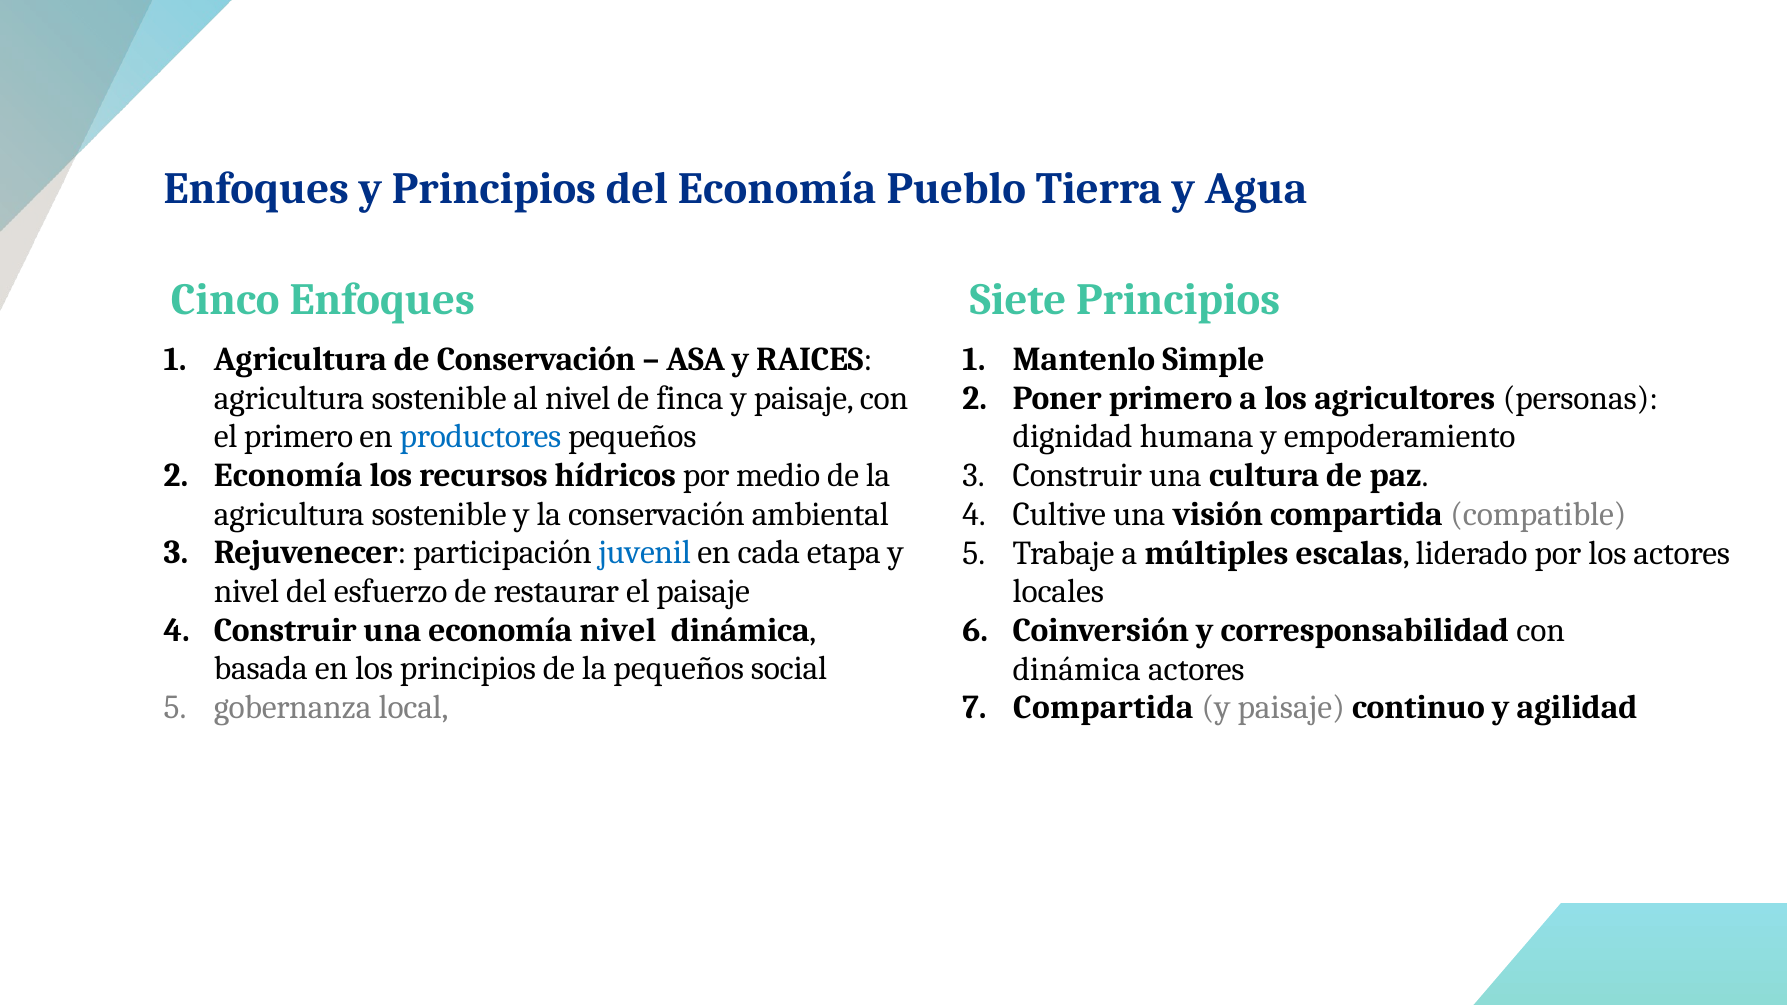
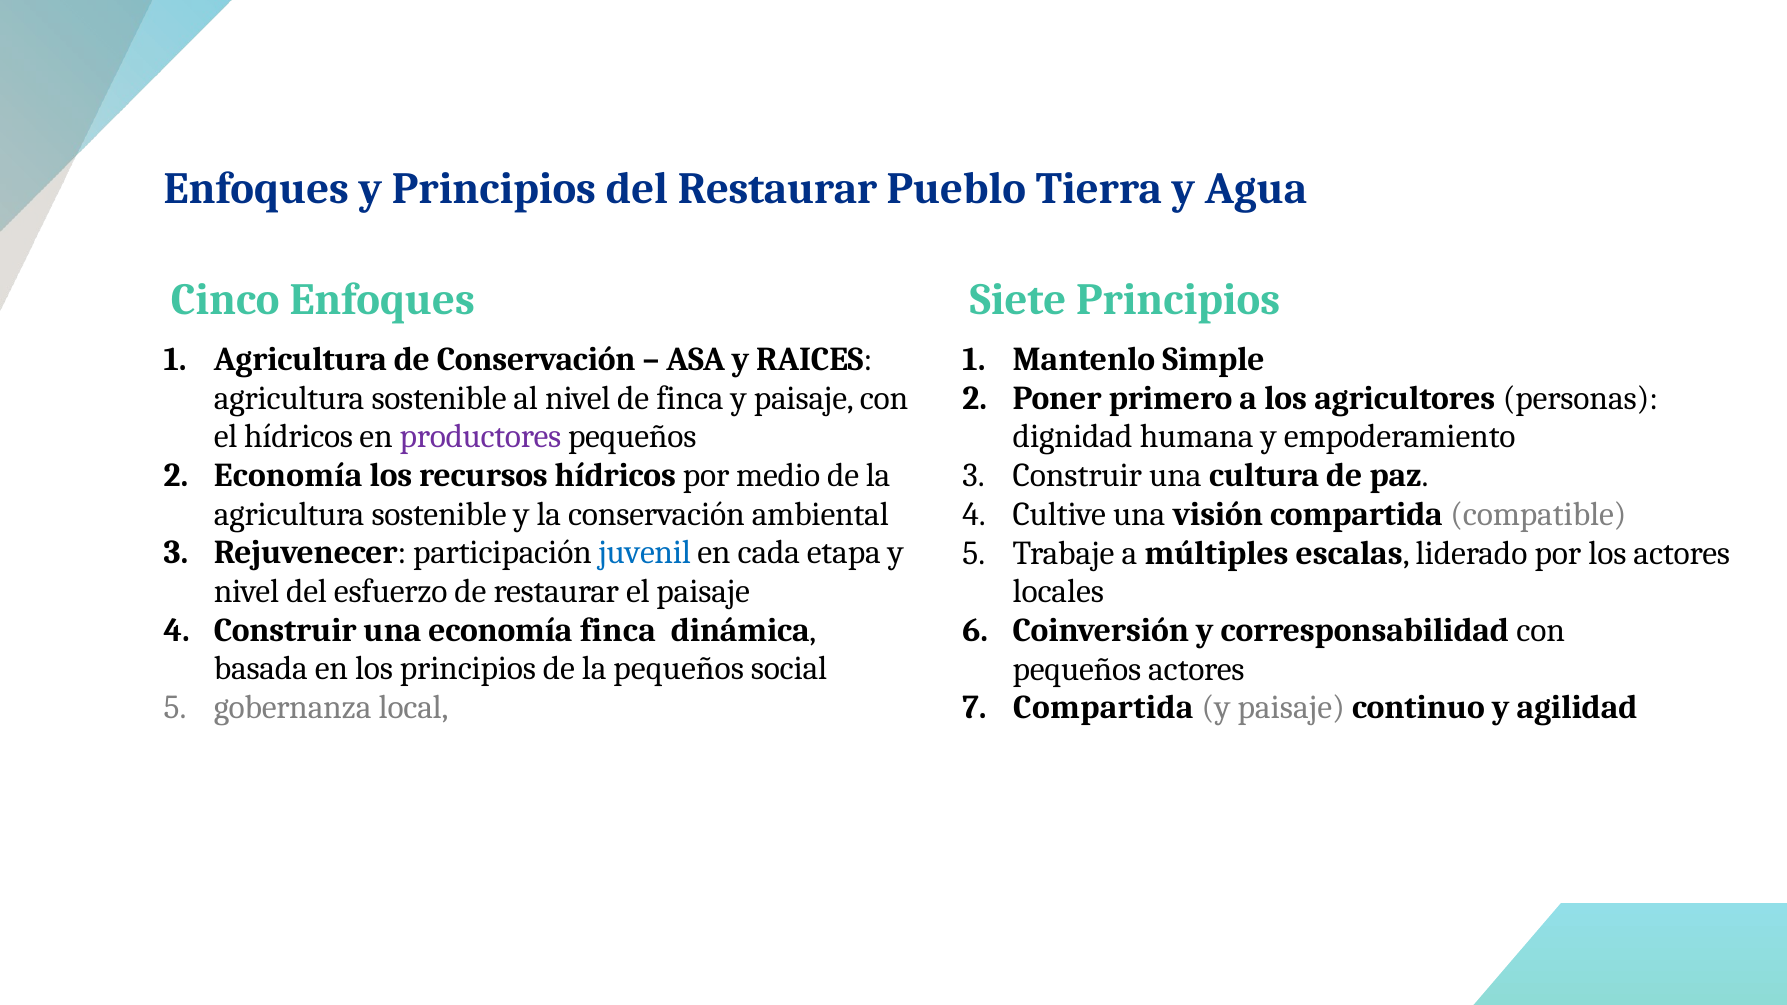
del Economía: Economía -> Restaurar (777, 188)
el primero: primero -> hídricos (299, 437)
productores colour: blue -> purple (481, 437)
economía nivel: nivel -> finca (618, 630)
dinámica: dinámica -> pequeños (1077, 669)
